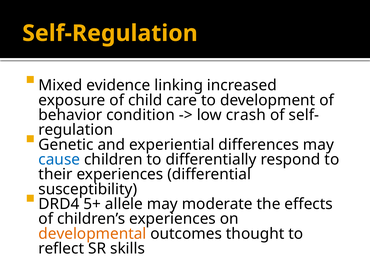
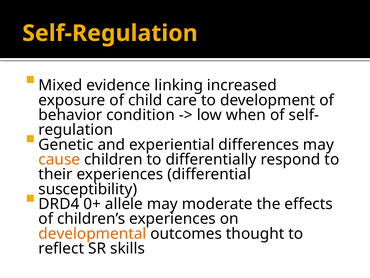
crash: crash -> when (246, 115)
cause colour: blue -> orange (59, 159)
5+: 5+ -> 0+ (92, 204)
